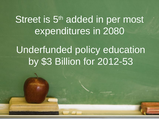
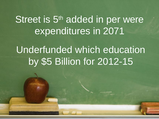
most: most -> were (133, 20)
2080: 2080 -> 2071 (114, 31)
policy: policy -> which (88, 50)
$3: $3 -> $5 (47, 62)
2012-53: 2012-53 -> 2012-15 (115, 62)
